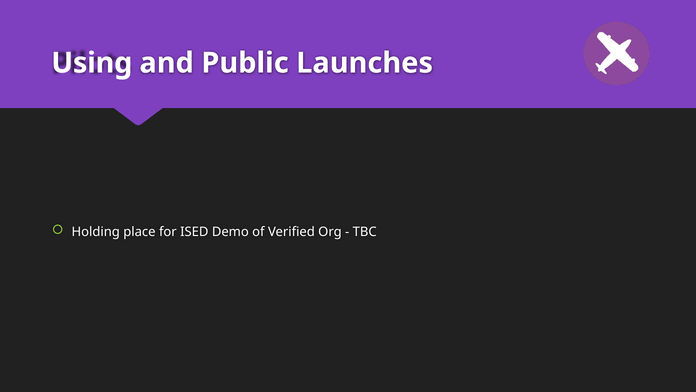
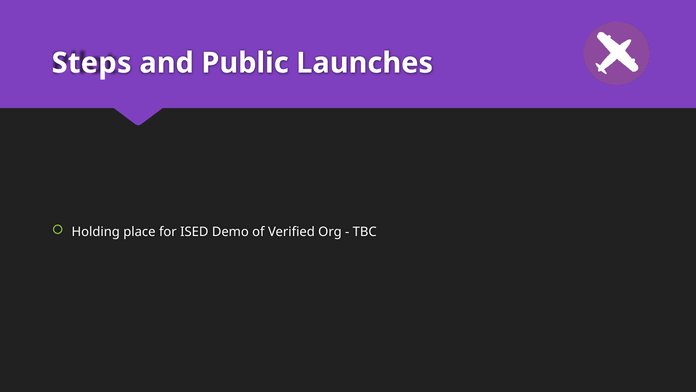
Using: Using -> Steps (92, 63)
